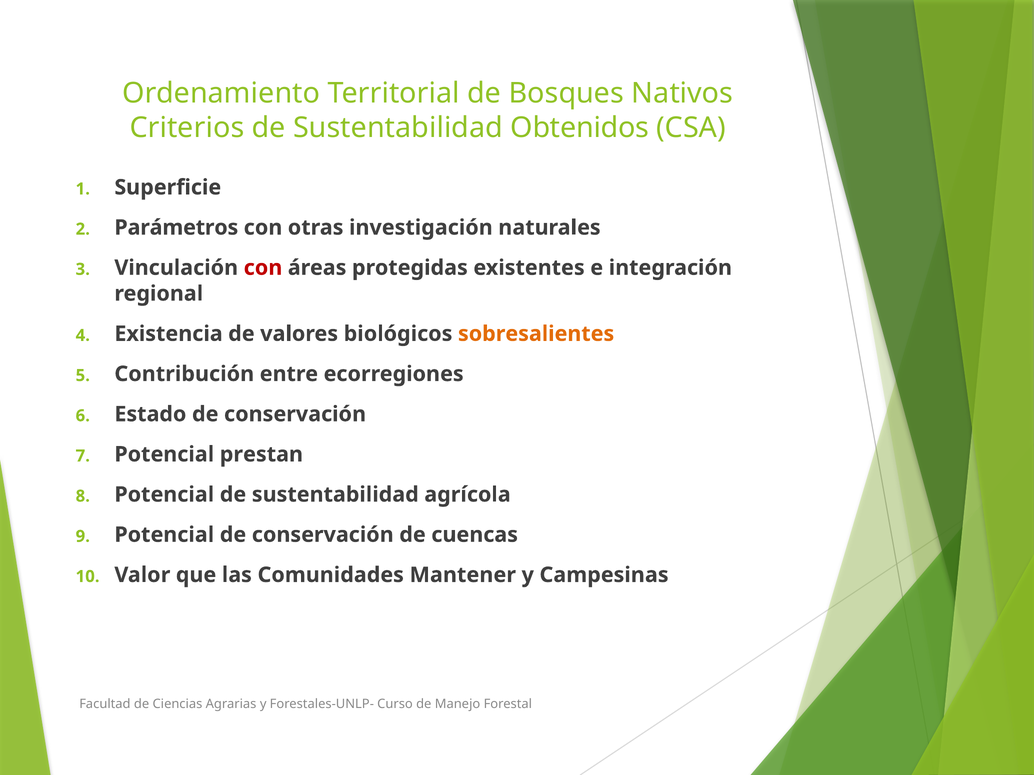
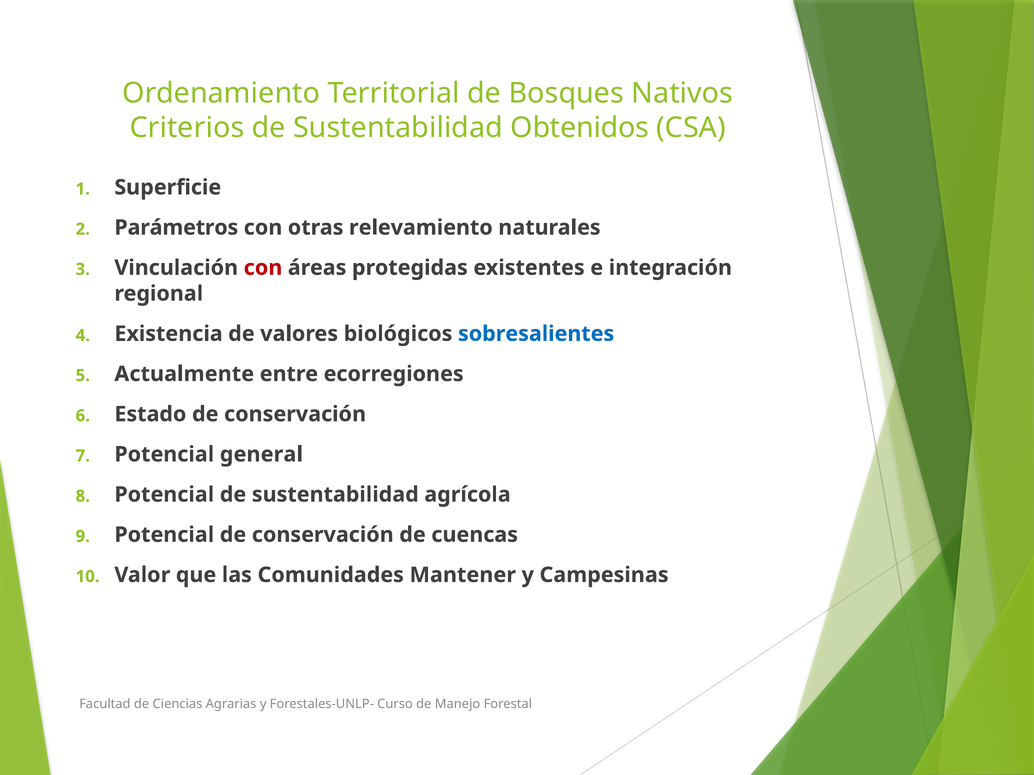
investigación: investigación -> relevamiento (421, 228)
sobresalientes colour: orange -> blue (536, 334)
Contribución: Contribución -> Actualmente (184, 374)
prestan: prestan -> general (261, 455)
